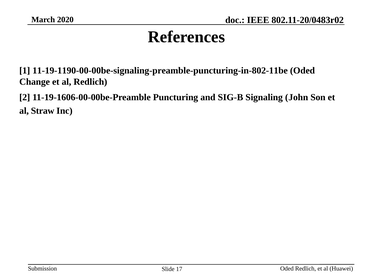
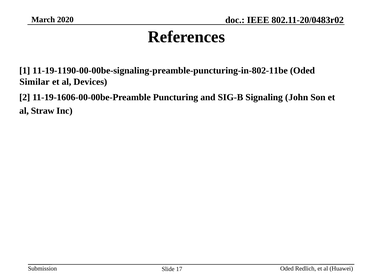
Change: Change -> Similar (35, 82)
al Redlich: Redlich -> Devices (90, 82)
